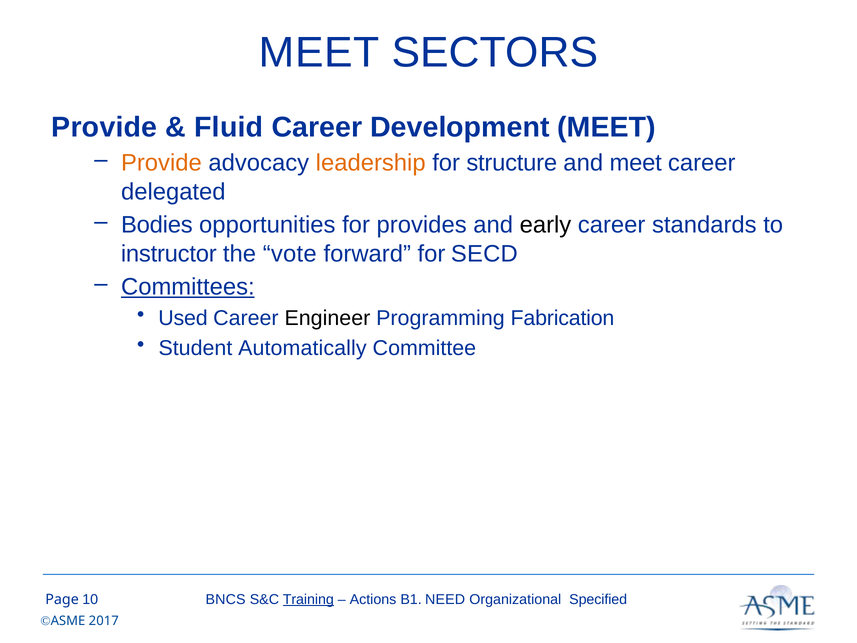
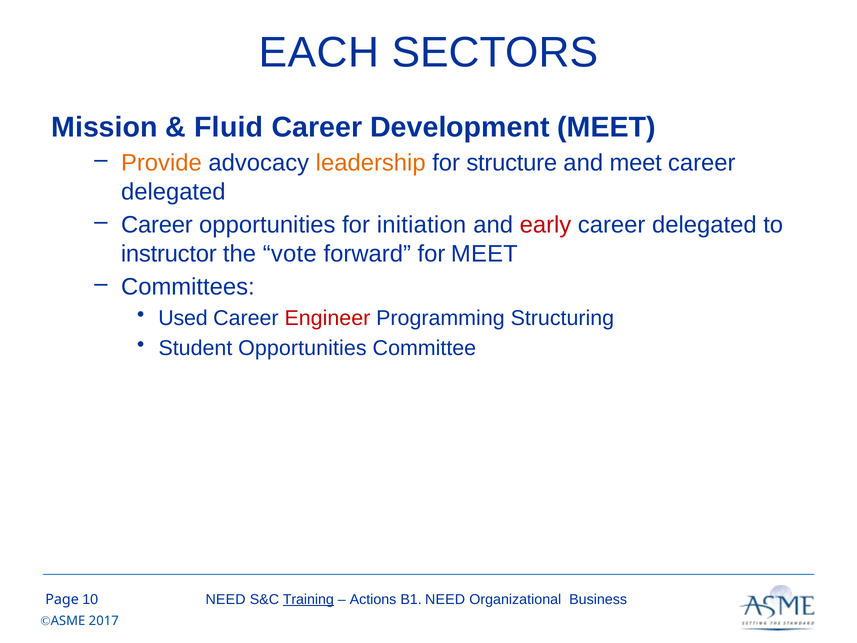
MEET: MEET -> EACH (319, 53)
Provide: Provide -> Mission (105, 127)
Bodies: Bodies -> Career (157, 225)
provides: provides -> initiation (422, 225)
early colour: black -> red (545, 225)
standards: standards -> delegated (704, 225)
for SECD: SECD -> MEET (484, 254)
Committees underline: present -> none (188, 287)
Engineer colour: black -> red (327, 318)
Fabrication: Fabrication -> Structuring (562, 318)
Student Automatically: Automatically -> Opportunities (302, 348)
BNCS: BNCS -> NEED (226, 599)
Specified: Specified -> Business (598, 599)
